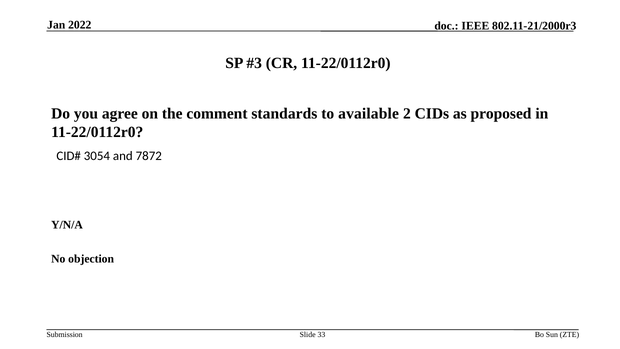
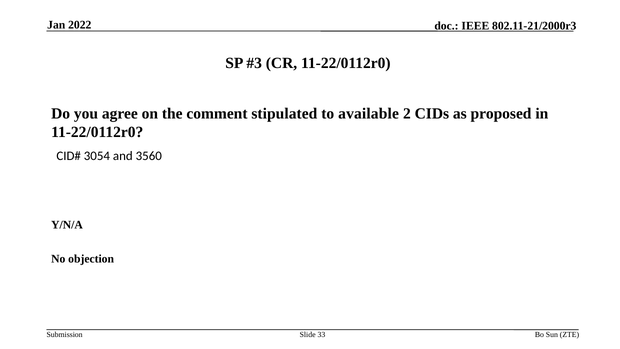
standards: standards -> stipulated (284, 113)
7872: 7872 -> 3560 (149, 156)
